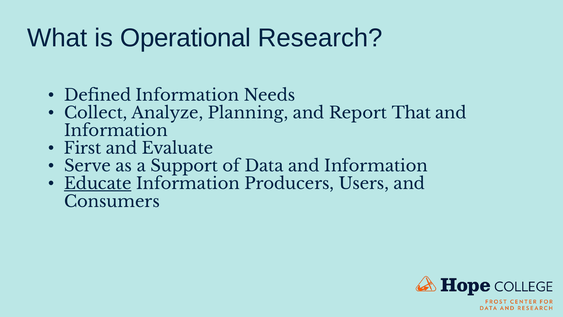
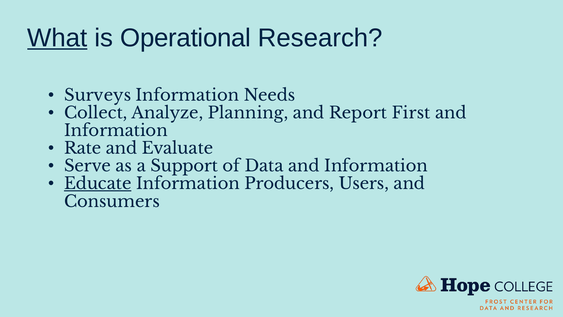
What underline: none -> present (57, 38)
Defined: Defined -> Surveys (98, 95)
That: That -> First (411, 113)
First: First -> Rate (83, 148)
